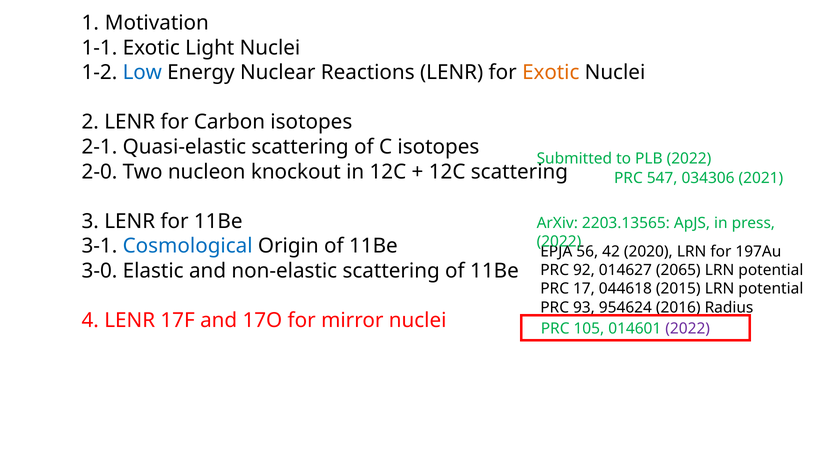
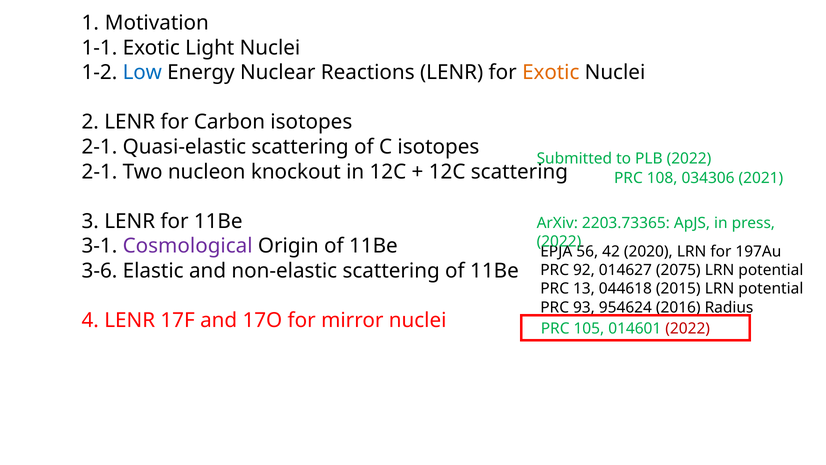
2-0: 2-0 -> 2-1 (99, 172)
547: 547 -> 108 (662, 178)
2203.13565: 2203.13565 -> 2203.73365 (626, 223)
Cosmological colour: blue -> purple (188, 246)
3-0: 3-0 -> 3-6 (99, 271)
2065: 2065 -> 2075 (678, 270)
17: 17 -> 13 (584, 289)
2022 colour: purple -> red (688, 328)
